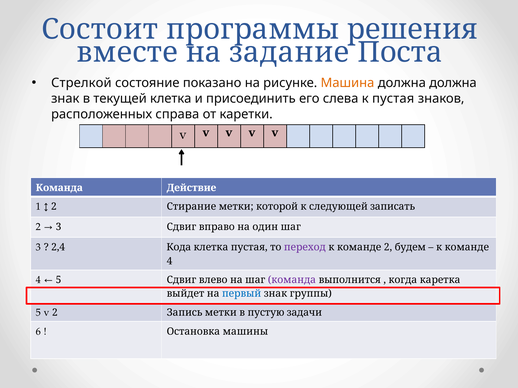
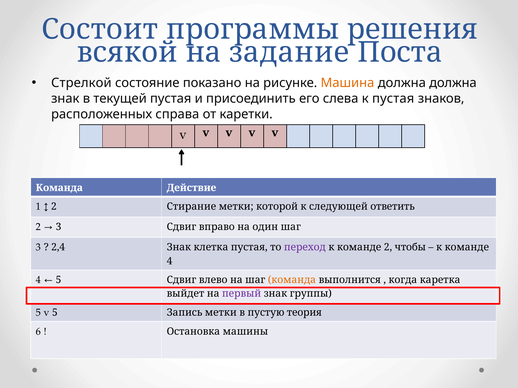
вместе: вместе -> всякой (127, 52)
текущей клетка: клетка -> пустая (171, 99)
записать: записать -> ответить (393, 207)
2,4 Кода: Кода -> Знак (179, 248)
будем: будем -> чтобы (410, 248)
команда colour: purple -> orange (292, 280)
первый colour: blue -> purple (242, 294)
v 2: 2 -> 5 (55, 313)
задачи: задачи -> теория (304, 313)
